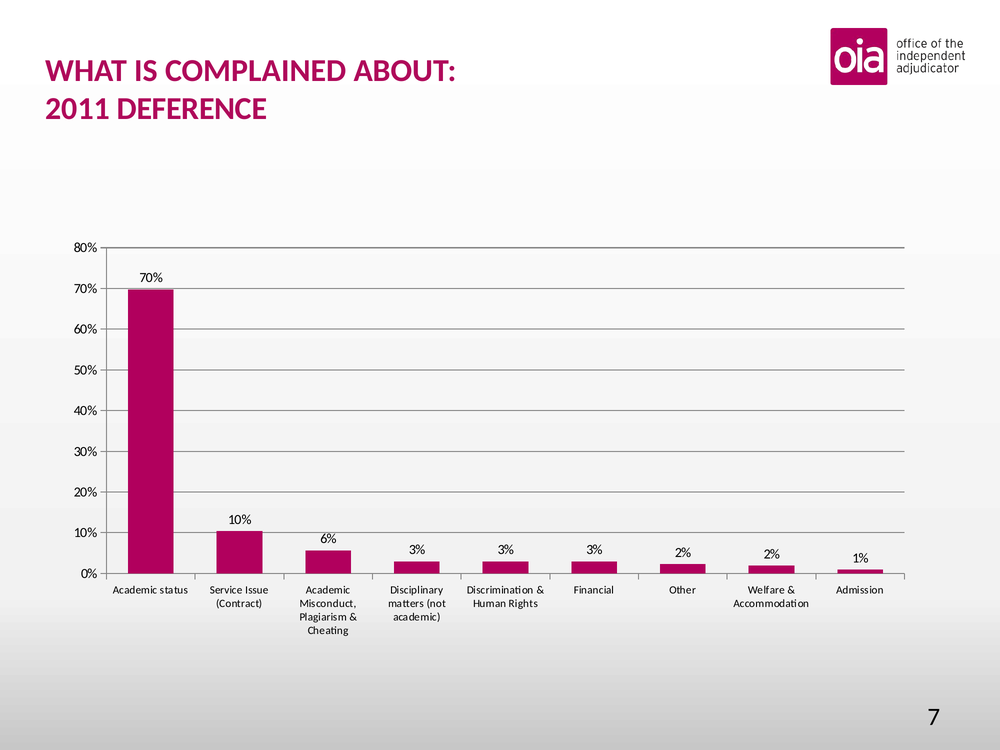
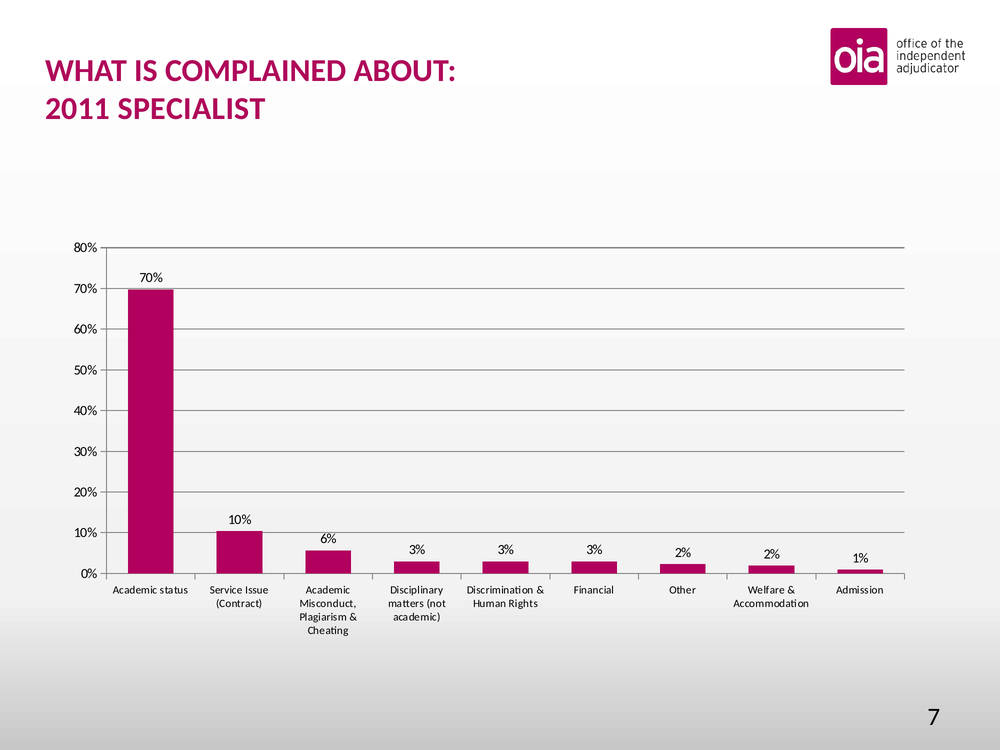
DEFERENCE: DEFERENCE -> SPECIALIST (192, 109)
